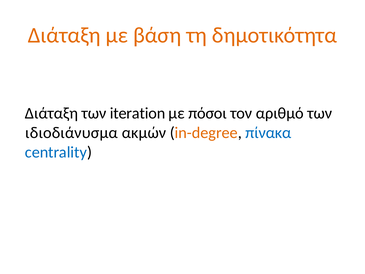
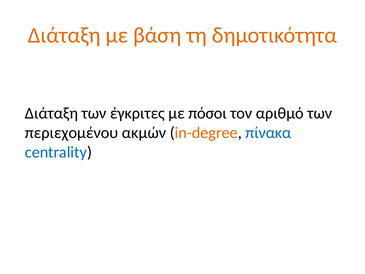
iteration: iteration -> έγκριτες (137, 113)
ιδιοδιάνυσμα: ιδιοδιάνυσμα -> περιεχομένου (72, 133)
